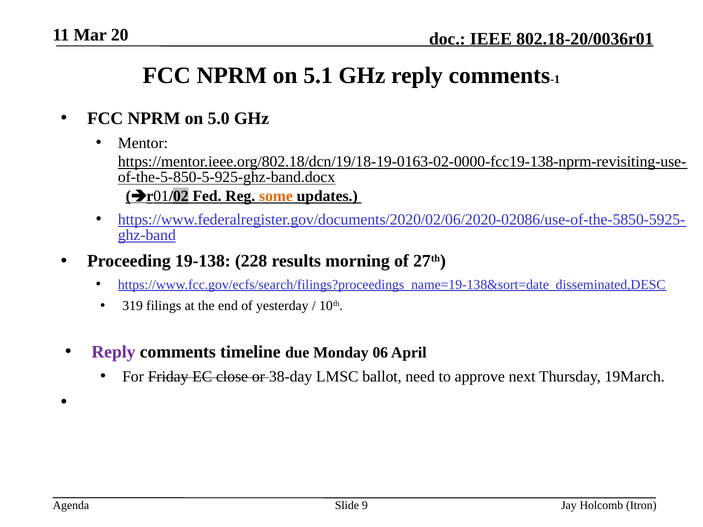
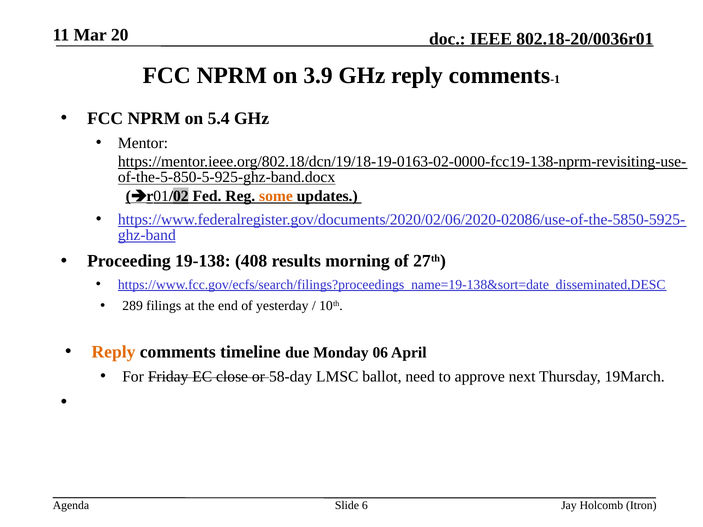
5.1: 5.1 -> 3.9 (318, 75)
5.0: 5.0 -> 5.4 (219, 118)
228: 228 -> 408 (251, 261)
319: 319 -> 289 (133, 306)
Reply colour: purple -> orange (114, 352)
38-day: 38-day -> 58-day (291, 377)
9: 9 -> 6 (365, 506)
